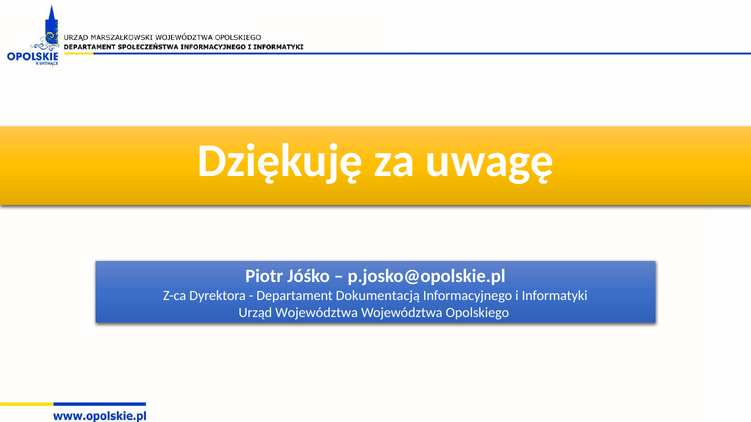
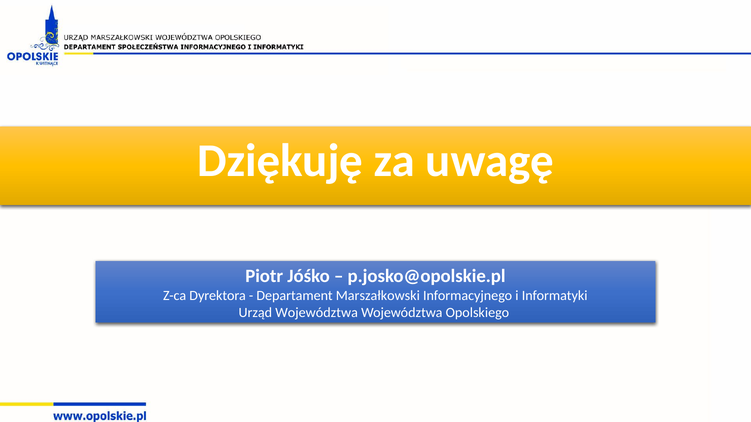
Dokumentacją: Dokumentacją -> Marszałkowski (378, 296)
